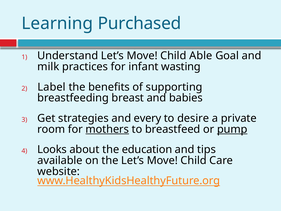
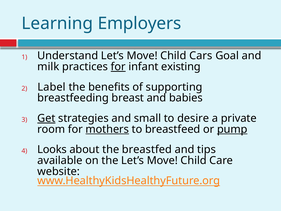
Purchased: Purchased -> Employers (139, 23)
Able: Able -> Cars (201, 56)
for underline: none -> present (118, 67)
wasting: wasting -> existing (181, 67)
Get underline: none -> present (46, 118)
every: every -> small (148, 118)
education: education -> breastfed (147, 149)
